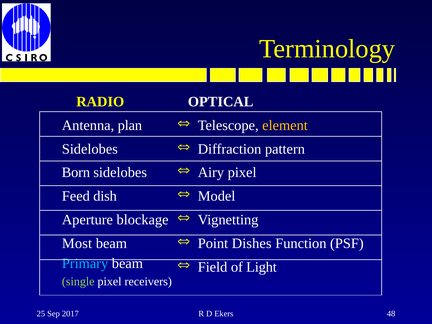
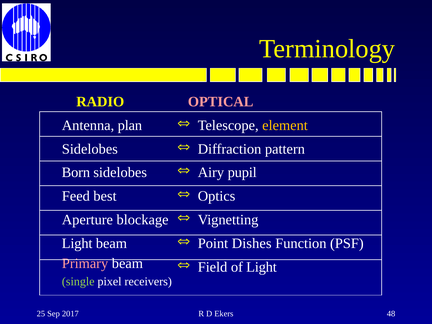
OPTICAL colour: white -> pink (221, 102)
Airy pixel: pixel -> pupil (242, 173)
Model: Model -> Optics (217, 196)
dish: dish -> best (105, 196)
Most: Most -> Light (77, 243)
Primary colour: light blue -> pink (85, 264)
